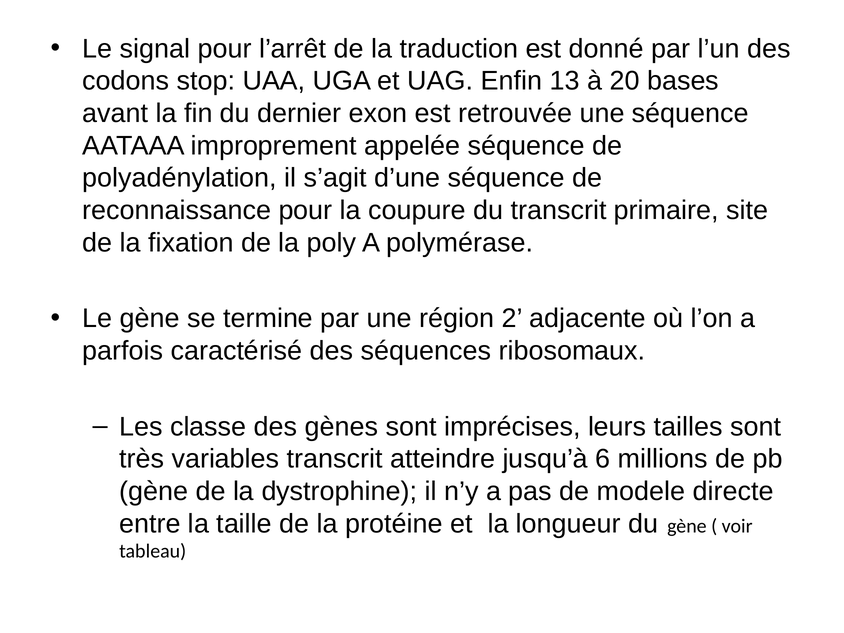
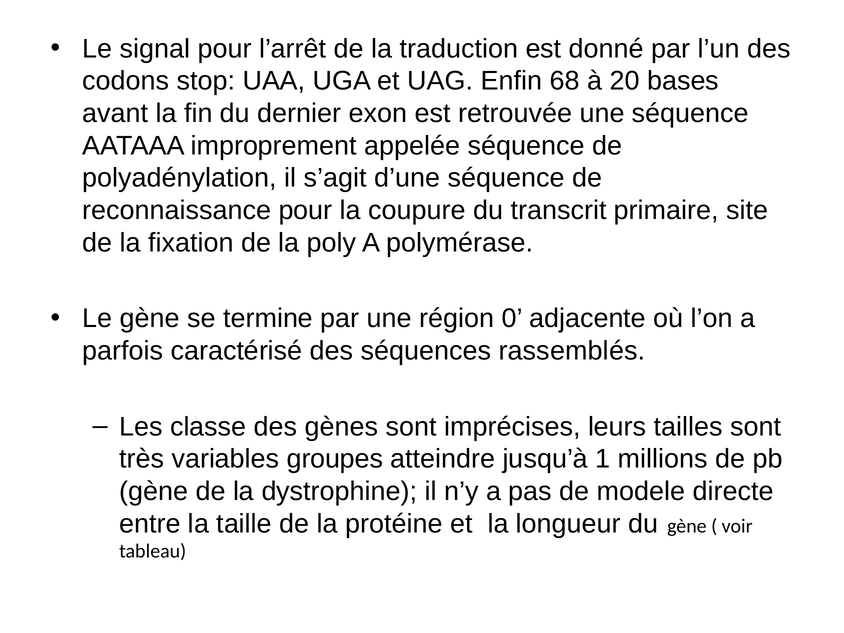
13: 13 -> 68 (565, 81)
2: 2 -> 0 (512, 319)
ribosomaux: ribosomaux -> rassemblés (572, 351)
variables transcrit: transcrit -> groupes (335, 459)
6: 6 -> 1 (603, 459)
